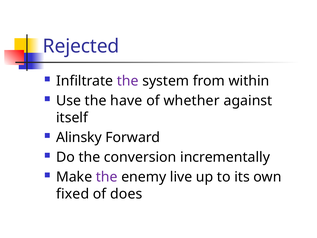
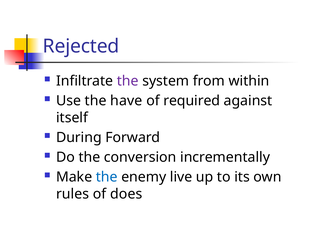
whether: whether -> required (192, 101)
Alinsky: Alinsky -> During (79, 137)
the colour: purple -> blue (107, 177)
fixed: fixed -> rules (73, 194)
